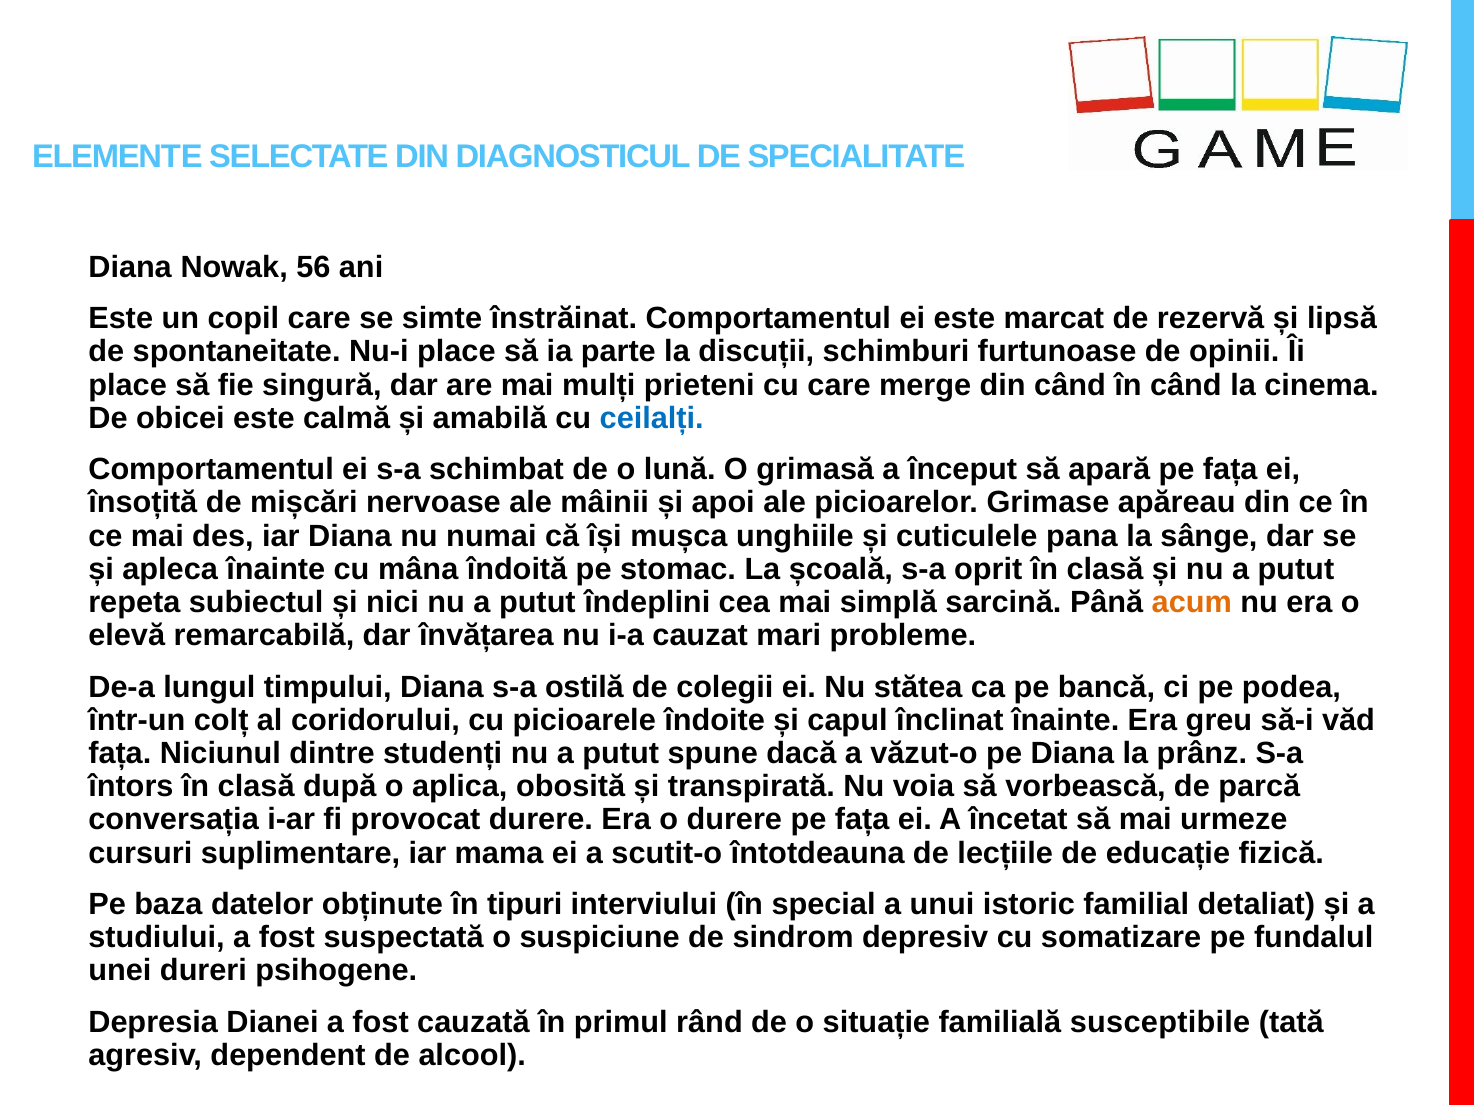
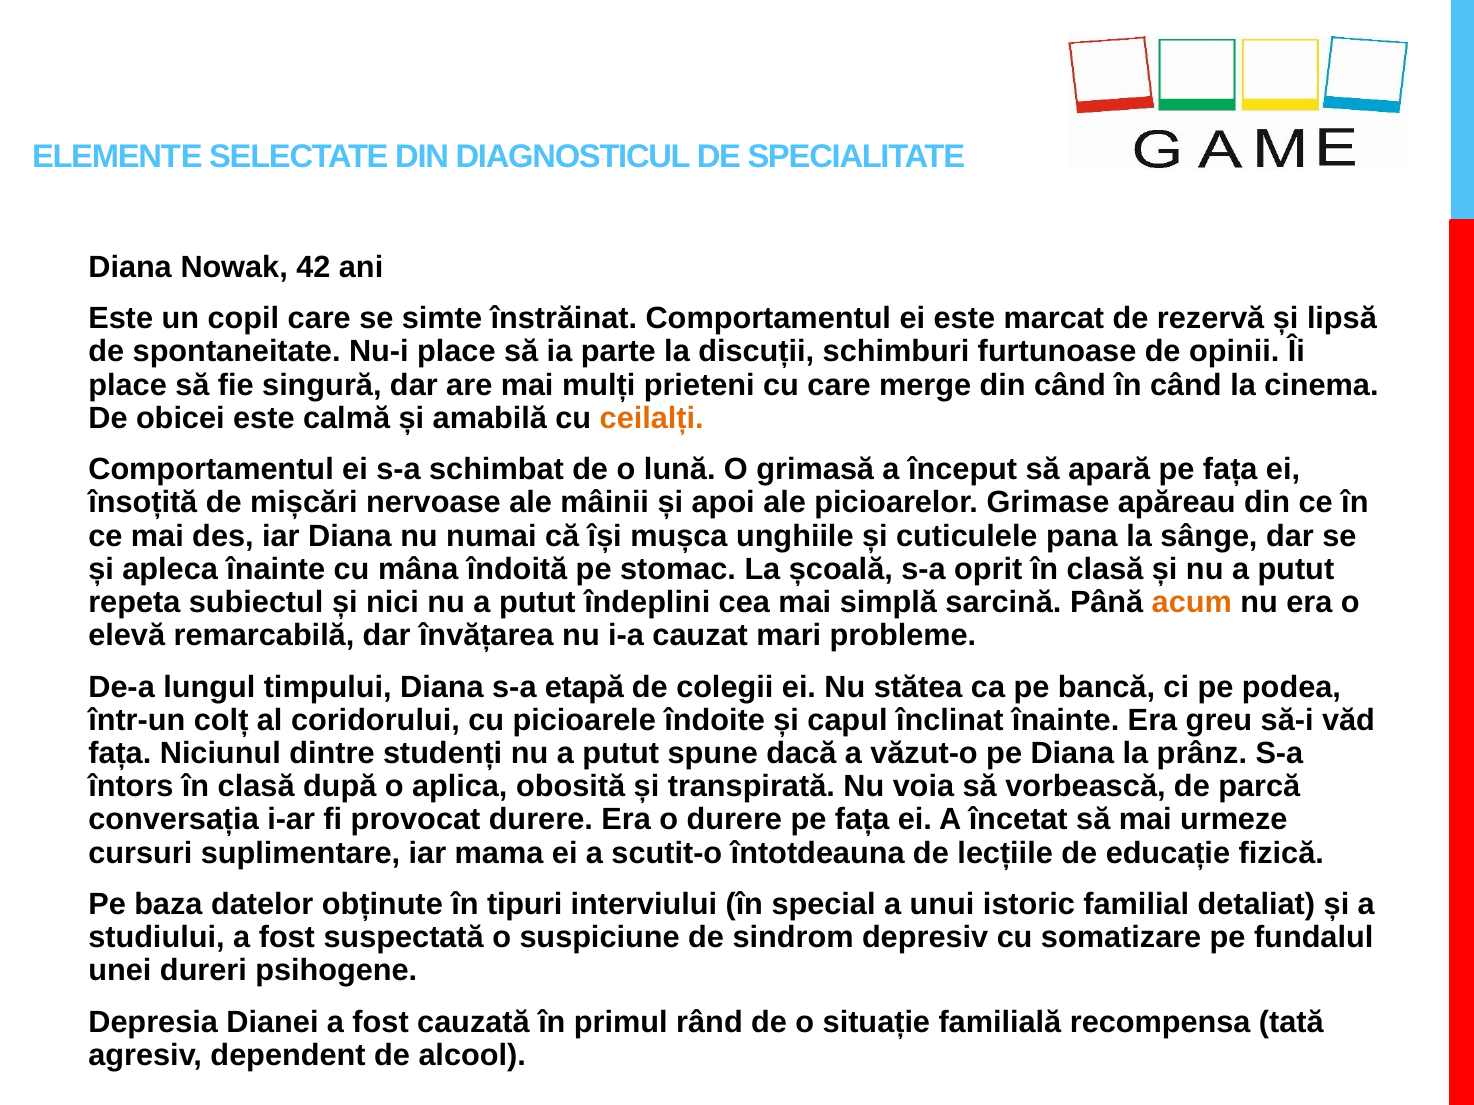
56: 56 -> 42 (313, 267)
ceilalți colour: blue -> orange (652, 418)
ostilă: ostilă -> etapă (584, 687)
susceptibile: susceptibile -> recompensa (1160, 1023)
